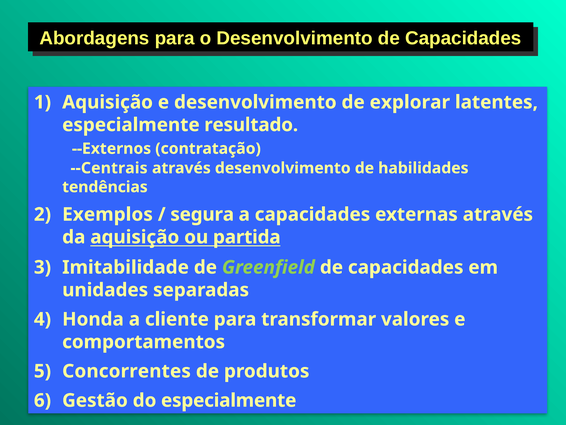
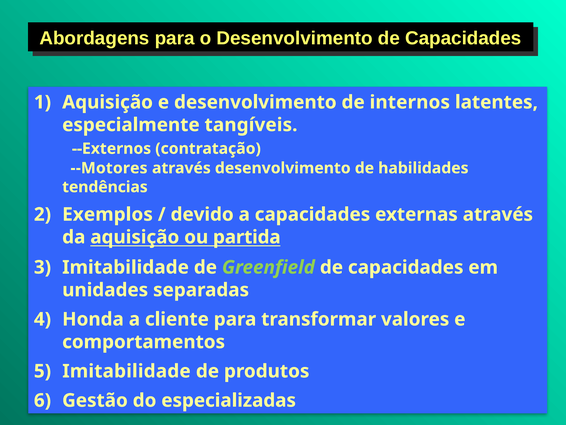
explorar: explorar -> internos (410, 102)
resultado: resultado -> tangíveis (251, 125)
--Centrais: --Centrais -> --Motores (109, 168)
segura: segura -> devido (202, 214)
Concorrentes: Concorrentes -> Imitabilidade (126, 371)
do especialmente: especialmente -> especializadas (229, 400)
